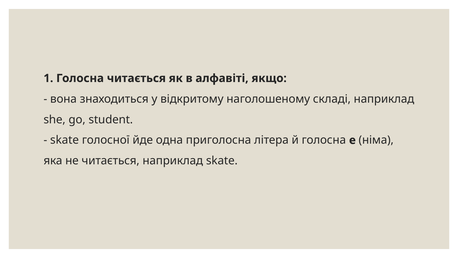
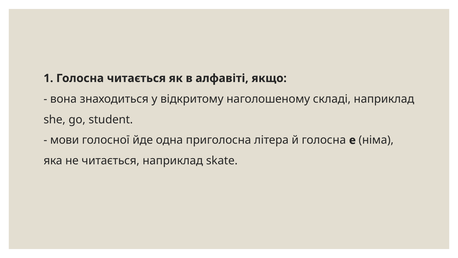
skate: skate -> мови (65, 140)
